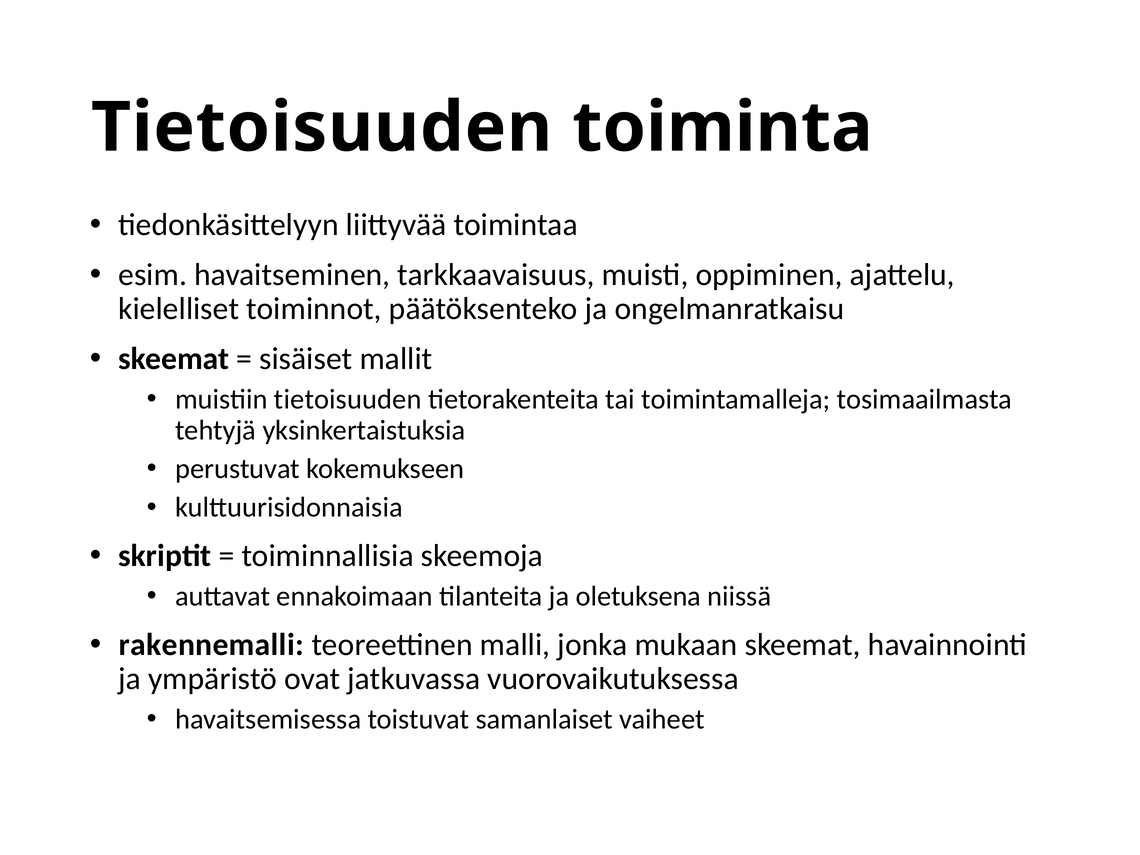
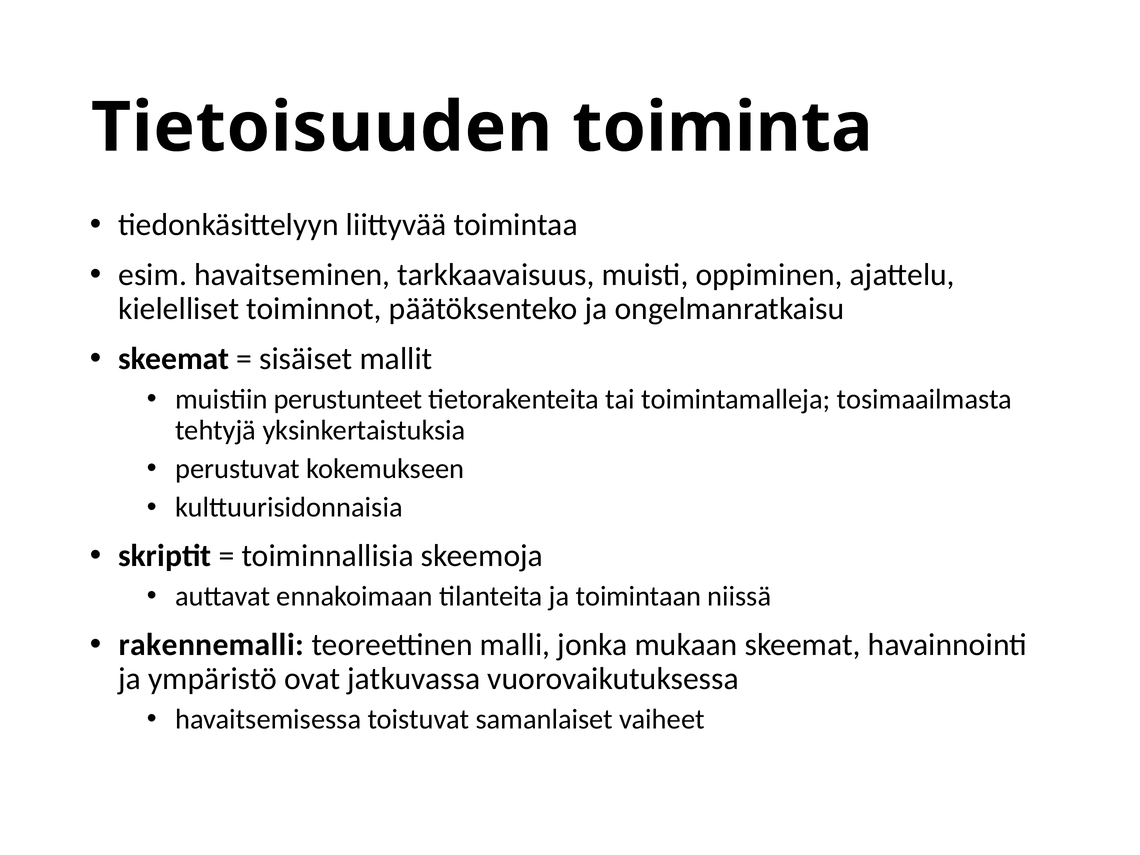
muistiin tietoisuuden: tietoisuuden -> perustunteet (348, 399)
oletuksena: oletuksena -> toimintaan (639, 596)
